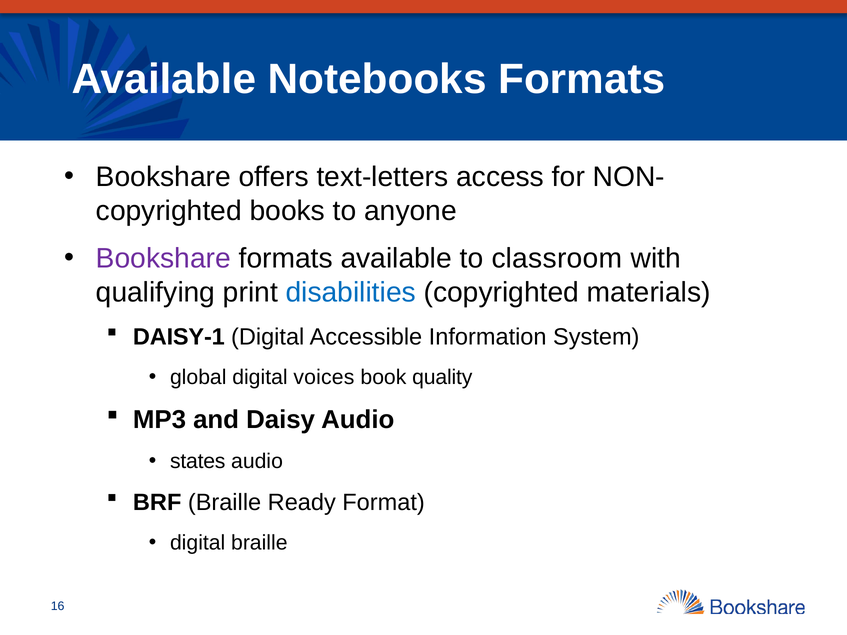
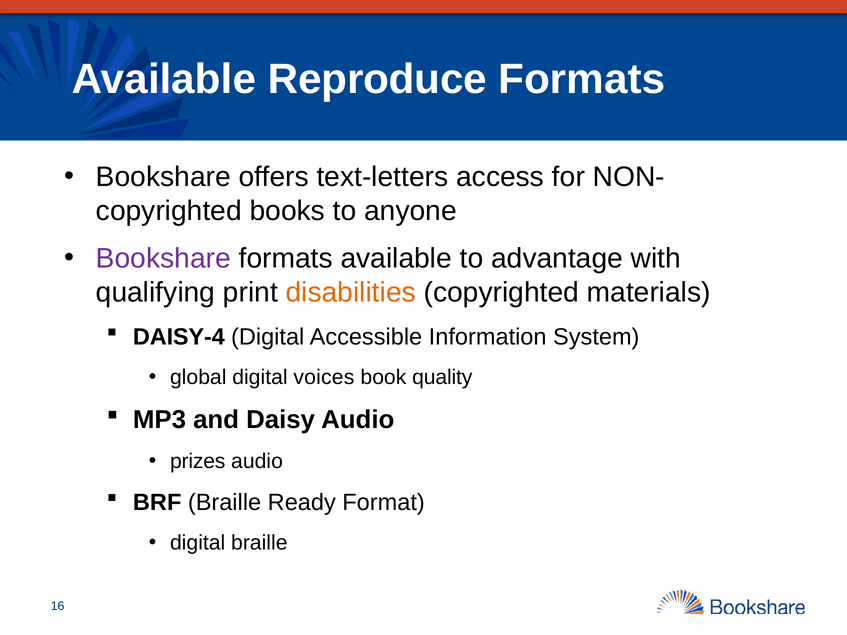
Notebooks: Notebooks -> Reproduce (377, 79)
classroom: classroom -> advantage (557, 259)
disabilities colour: blue -> orange (351, 292)
DAISY-1: DAISY-1 -> DAISY-4 (179, 337)
states: states -> prizes (198, 462)
